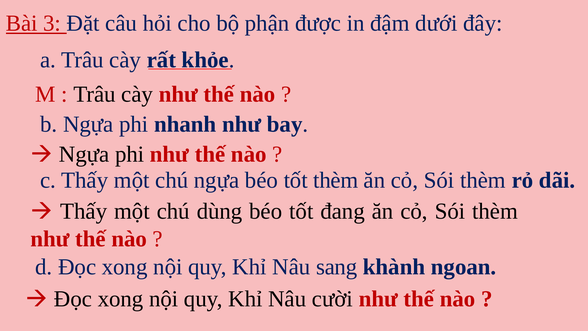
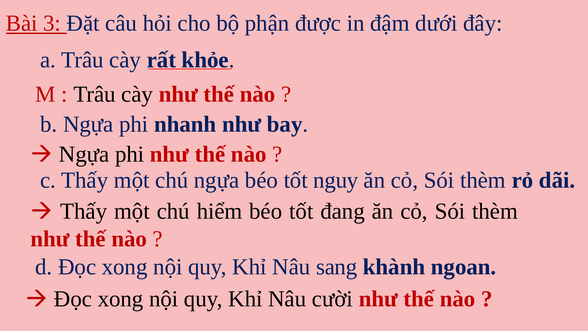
tốt thèm: thèm -> nguy (336, 180)
dùng: dùng -> hiểm (220, 211)
